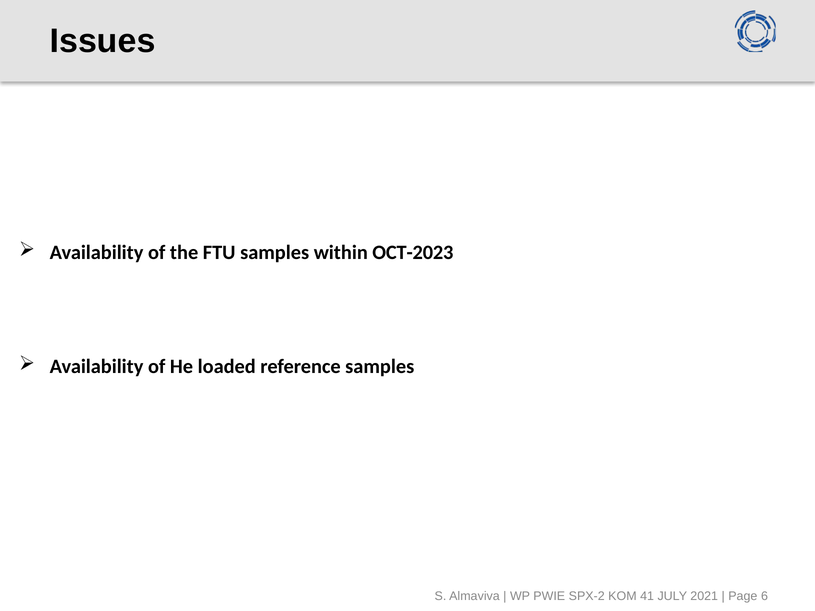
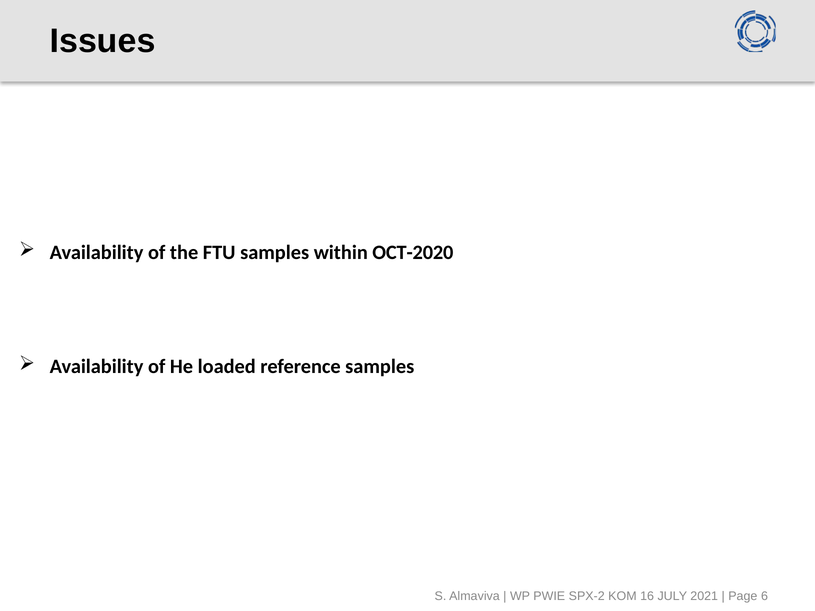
OCT-2023: OCT-2023 -> OCT-2020 (413, 253)
41: 41 -> 16 (647, 596)
